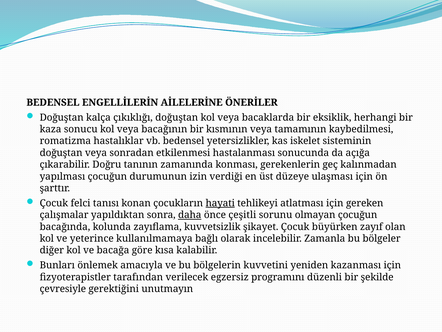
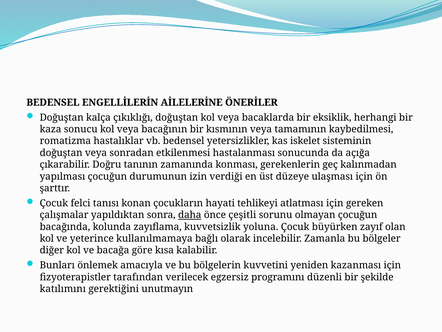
hayati underline: present -> none (220, 203)
şikayet: şikayet -> yoluna (261, 226)
çevresiyle: çevresiyle -> katılımını (63, 289)
